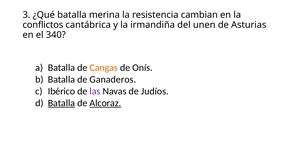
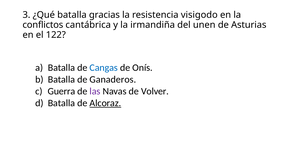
merina: merina -> gracias (104, 15)
cambian: cambian -> visigodo (199, 15)
340: 340 -> 122 (56, 35)
Cangas colour: orange -> blue (104, 68)
Ibérico: Ibérico -> Guerra (61, 92)
Judíos: Judíos -> Volver (155, 92)
Batalla underline: present -> none (61, 103)
